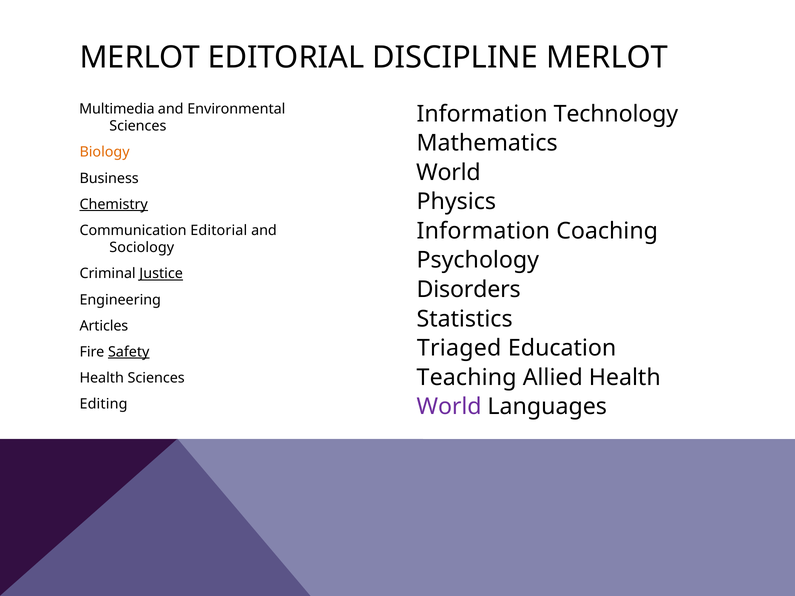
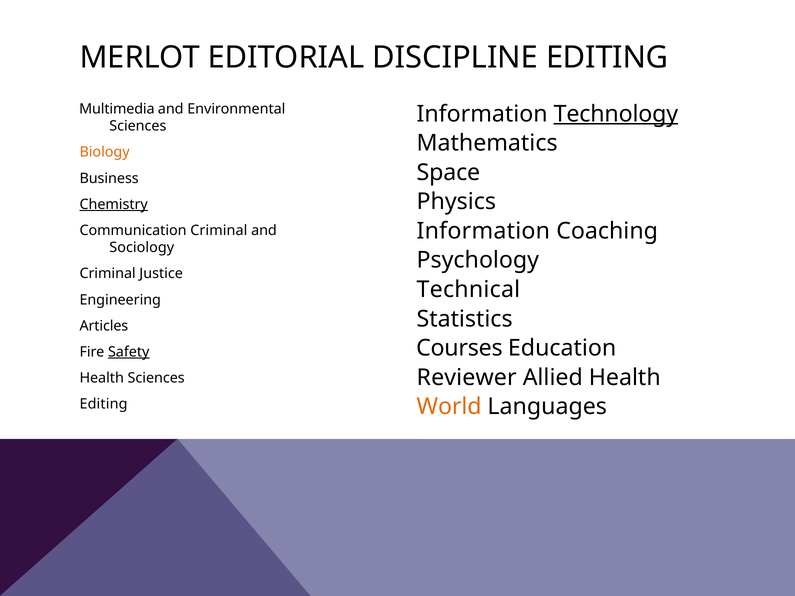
DISCIPLINE MERLOT: MERLOT -> EDITING (607, 58)
Technology underline: none -> present (616, 114)
World: World -> Space (448, 173)
Communication Editorial: Editorial -> Criminal (219, 231)
Justice underline: present -> none (161, 274)
Disorders: Disorders -> Technical (468, 290)
Triaged: Triaged -> Courses (459, 348)
Teaching: Teaching -> Reviewer (467, 378)
World colour: purple -> orange (449, 407)
